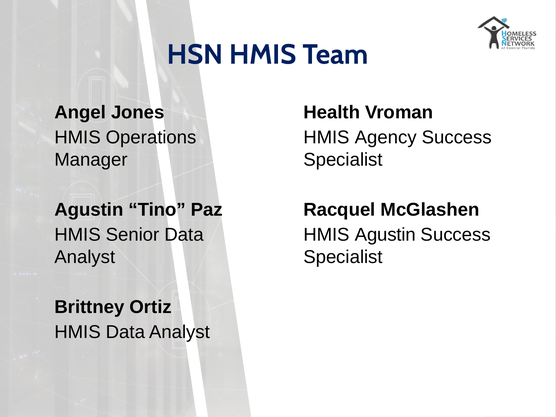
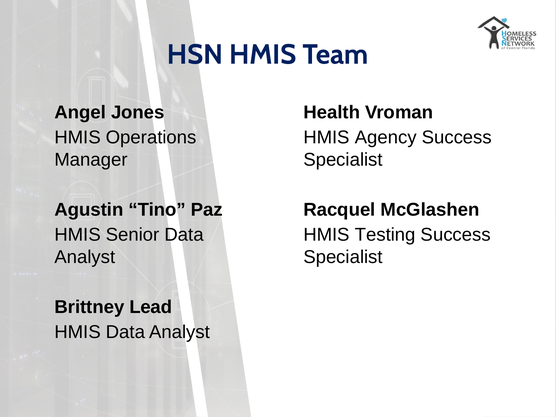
HMIS Agustin: Agustin -> Testing (385, 235)
Ortiz: Ortiz -> Lead (151, 307)
